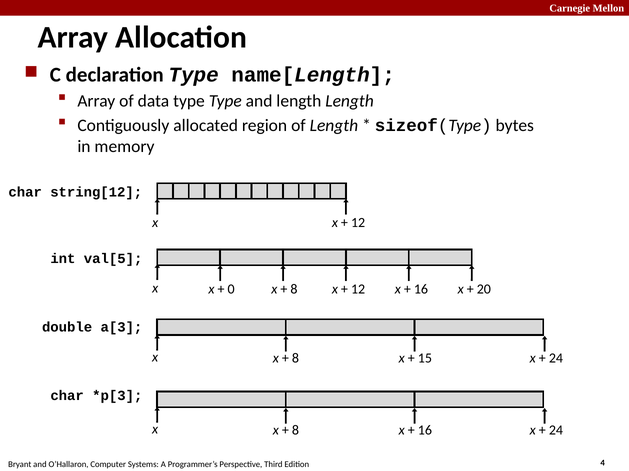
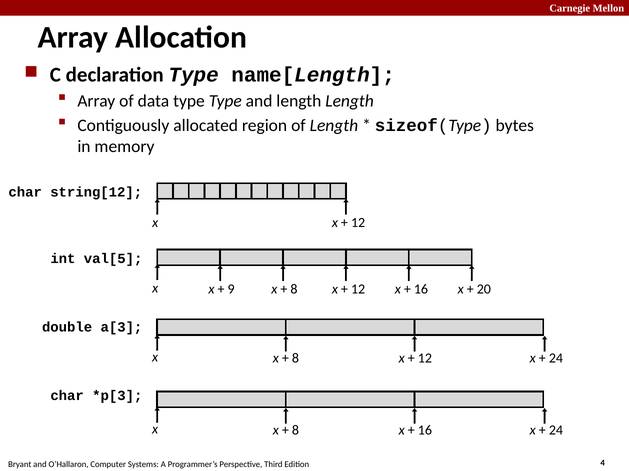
0: 0 -> 9 (231, 290)
15: 15 -> 12 (425, 358)
